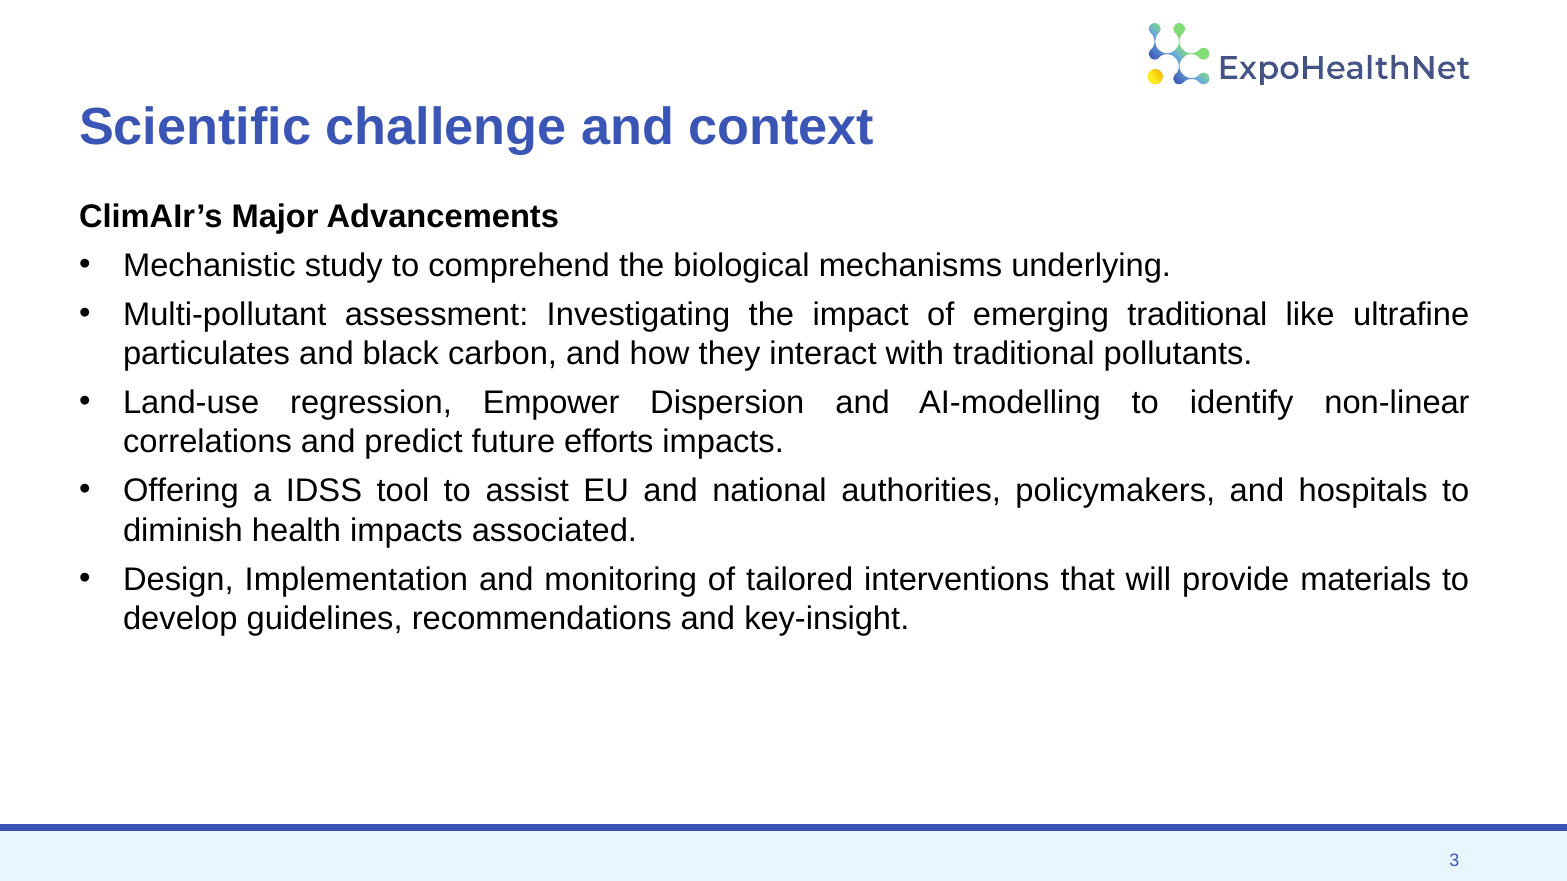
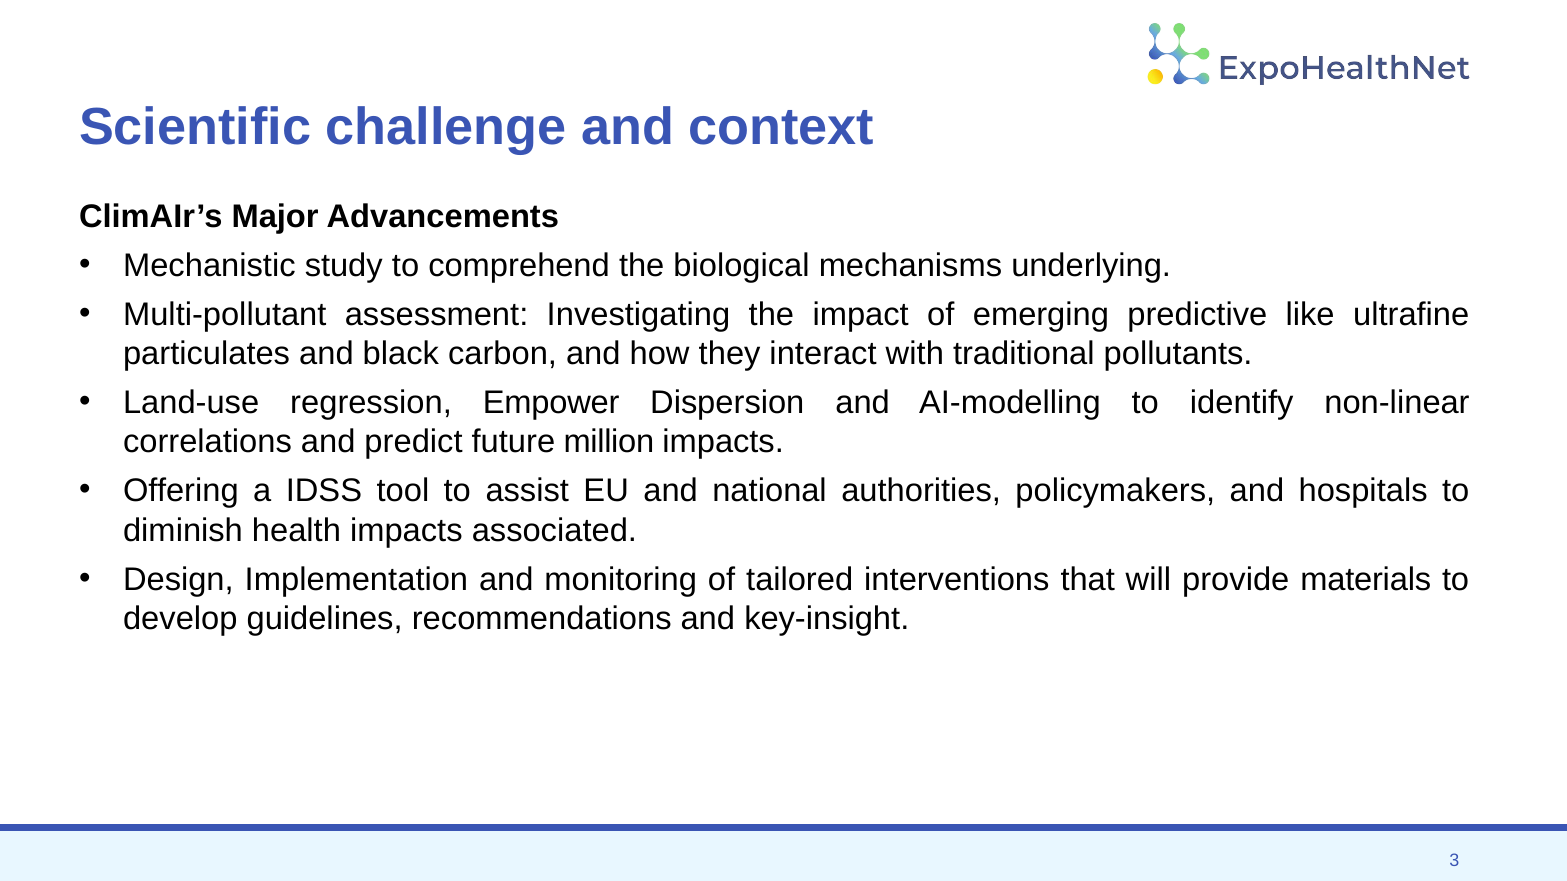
emerging traditional: traditional -> predictive (1197, 315)
efforts: efforts -> million (609, 442)
